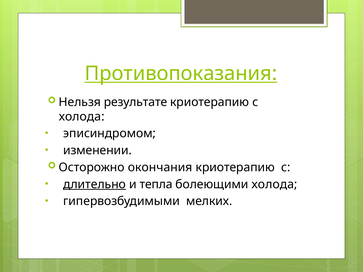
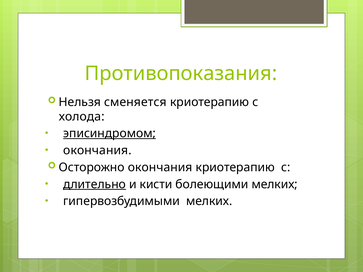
Противопоказания underline: present -> none (181, 74)
результате: результате -> сменяется (135, 102)
эписиндромом underline: none -> present (109, 134)
изменении: изменении -> окончания (97, 151)
тепла: тепла -> кисти (156, 184)
болеющими холода: холода -> мелких (275, 184)
